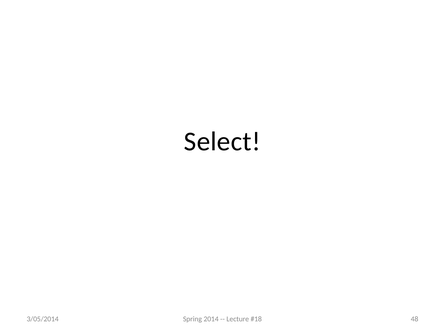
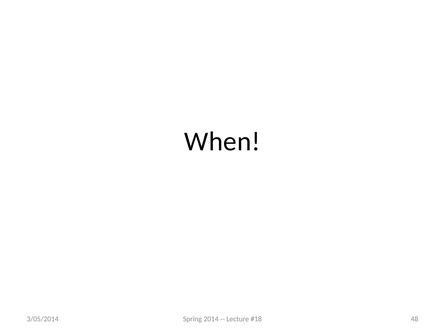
Select: Select -> When (222, 141)
